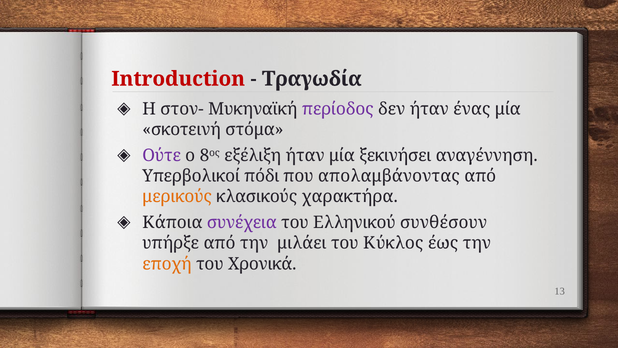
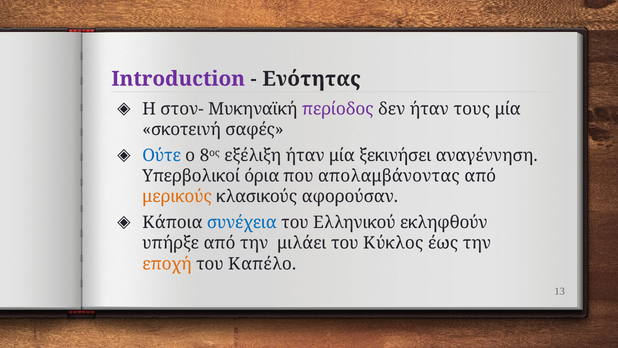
Introduction colour: red -> purple (178, 79)
Τραγωδία: Τραγωδία -> Ενότητας (312, 79)
ένας: ένας -> τους (472, 109)
στόμα: στόμα -> σαφές (254, 130)
Ούτε colour: purple -> blue (162, 155)
πόδι: πόδι -> όρια (262, 176)
χαρακτήρα: χαρακτήρα -> αφορούσαν (350, 197)
συνέχεια colour: purple -> blue (242, 222)
συνθέσουν: συνθέσουν -> εκληφθούν (444, 222)
Χρονικά: Χρονικά -> Καπέλο (262, 264)
